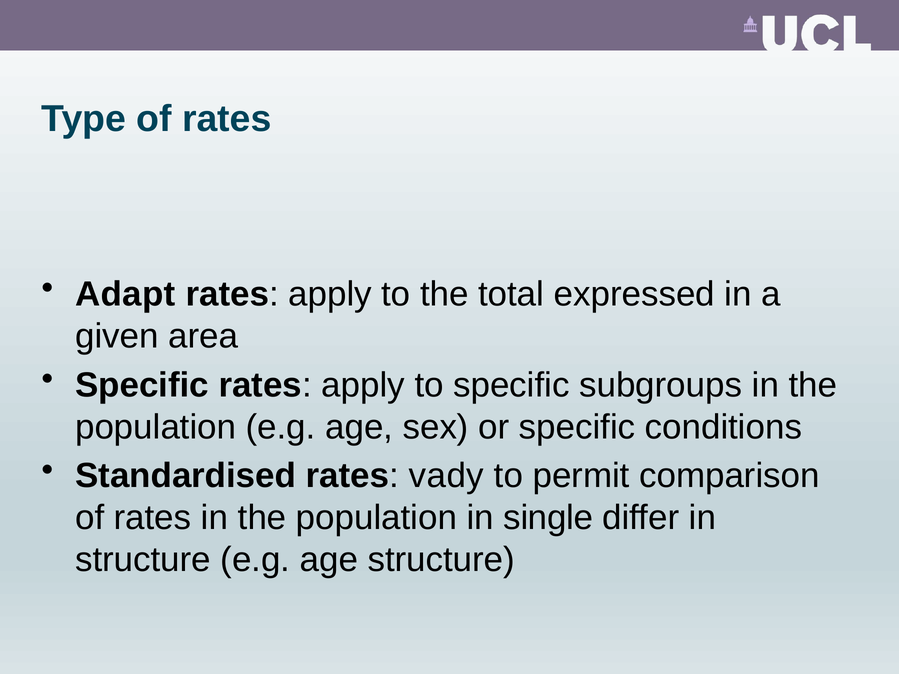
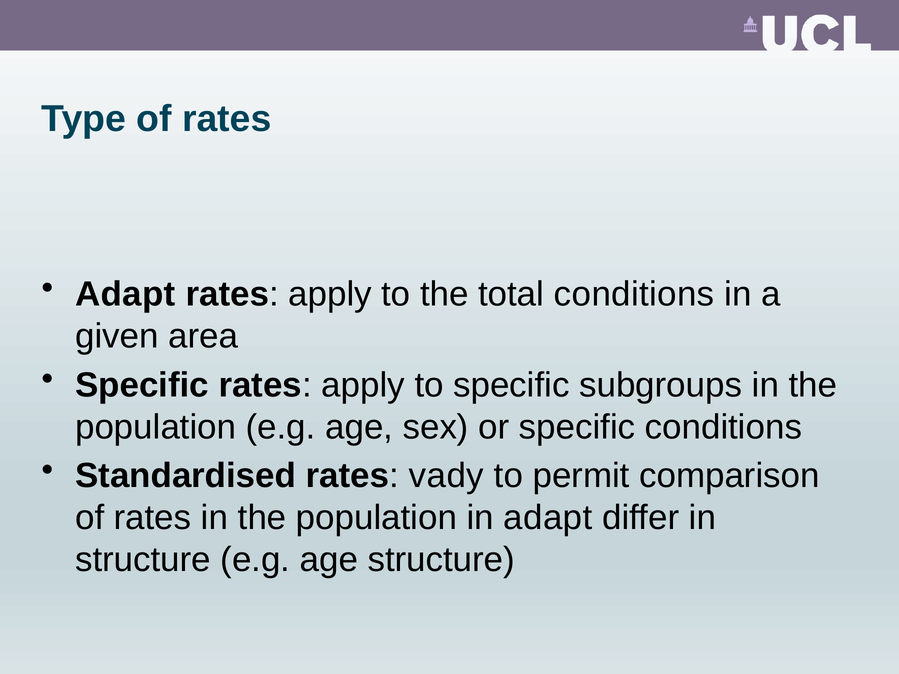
total expressed: expressed -> conditions (634, 294)
in single: single -> adapt (548, 518)
